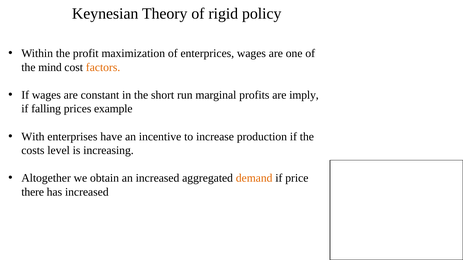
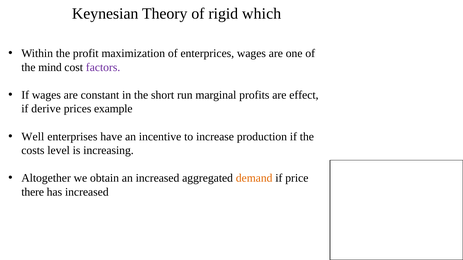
policy: policy -> which (262, 14)
factors colour: orange -> purple (103, 67)
imply: imply -> effect (304, 95)
falling: falling -> derive (46, 109)
With: With -> Well (33, 137)
